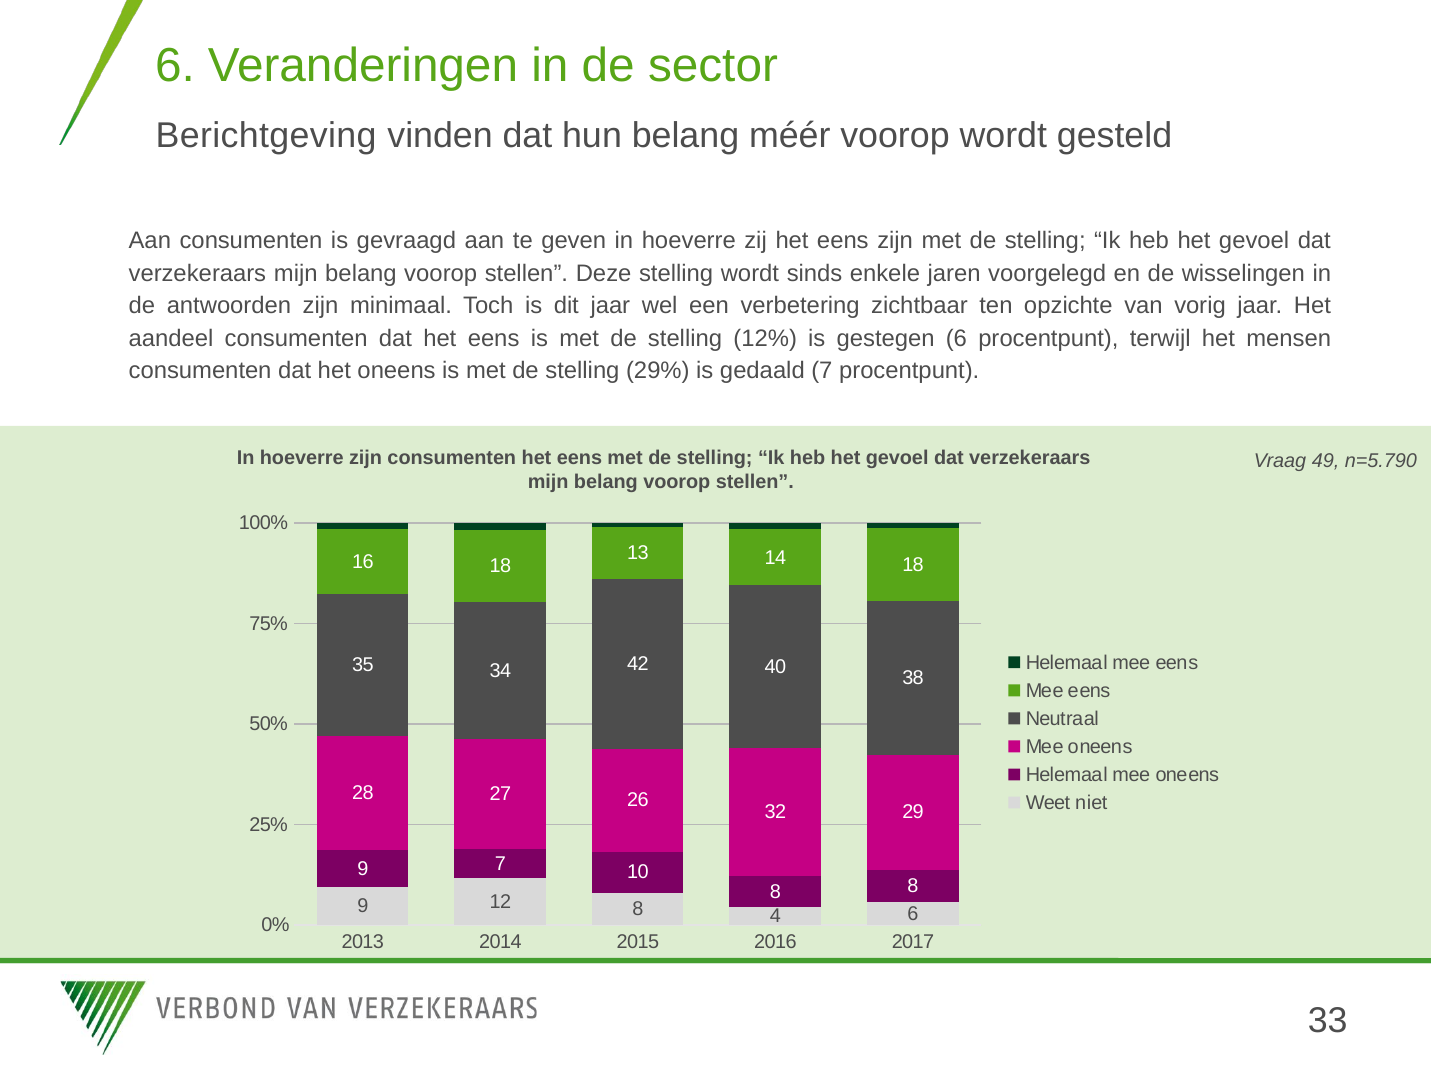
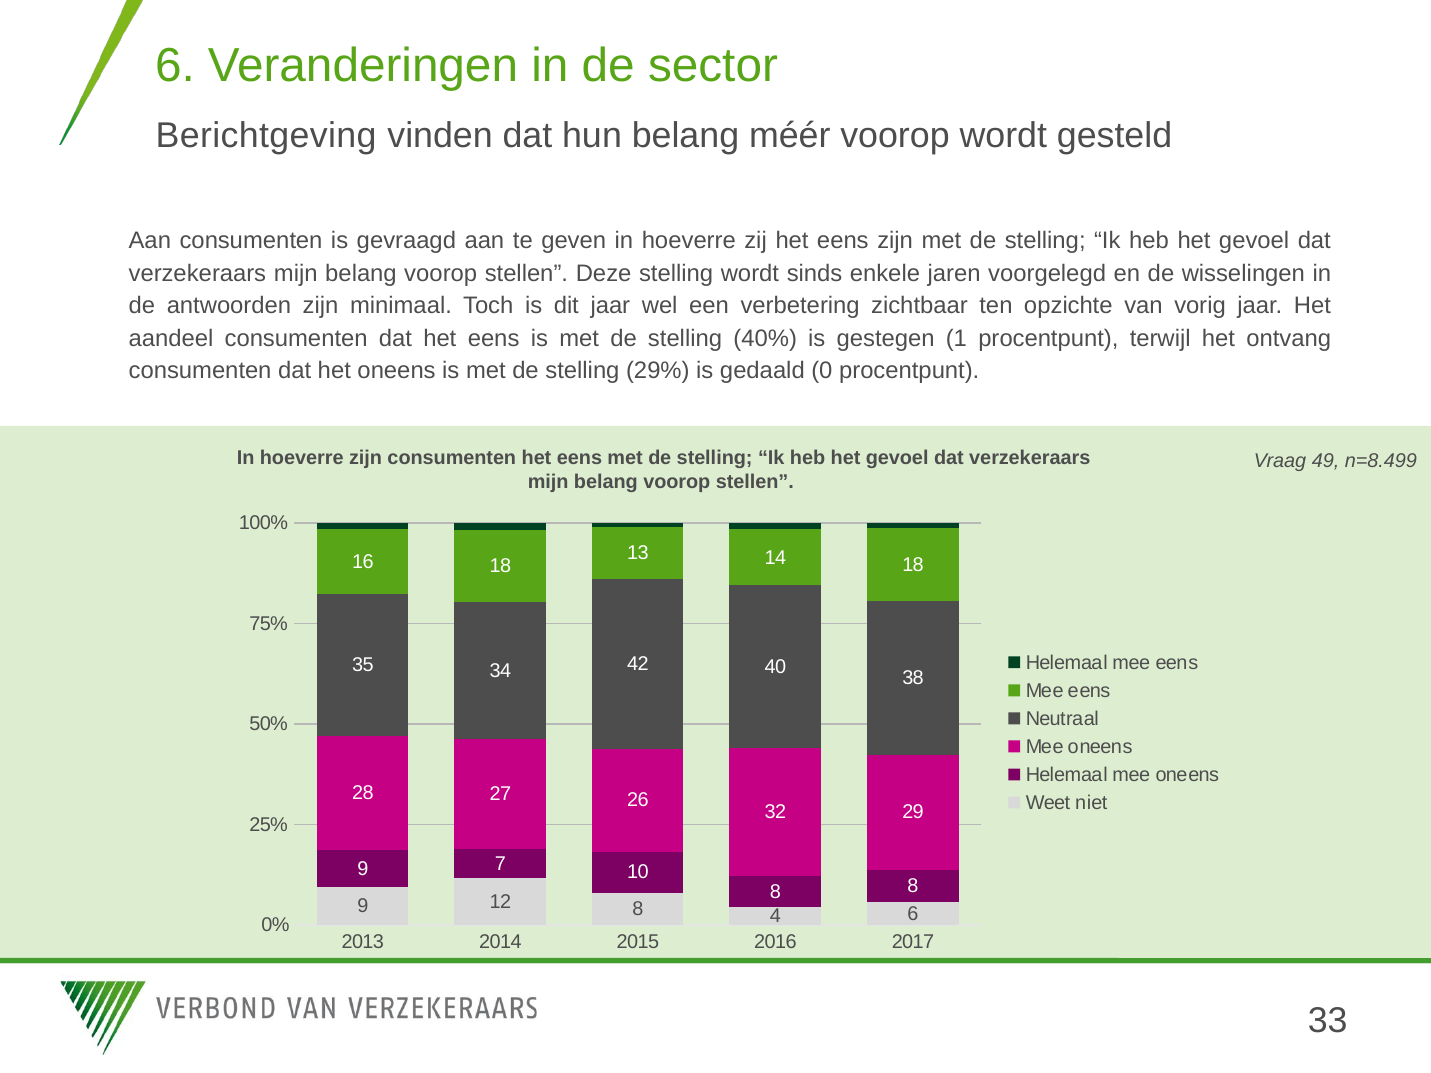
12%: 12% -> 40% (765, 339)
gestegen 6: 6 -> 1 (956, 339)
mensen: mensen -> ontvang (1289, 339)
gedaald 7: 7 -> 0 (822, 371)
n=5.790: n=5.790 -> n=8.499 (1381, 461)
